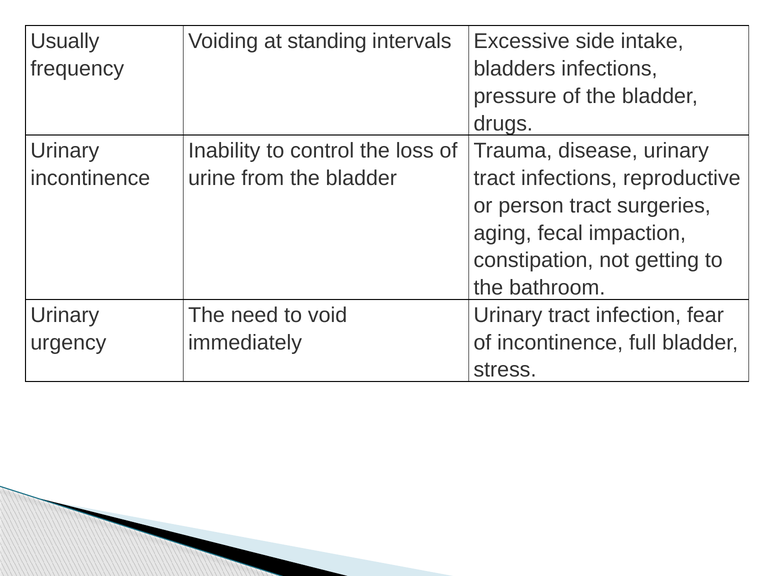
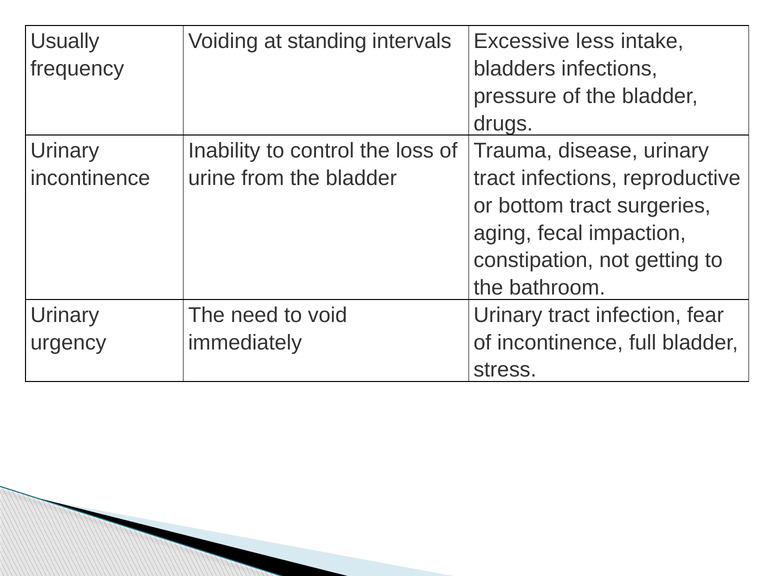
side: side -> less (595, 41)
person: person -> bottom (531, 206)
